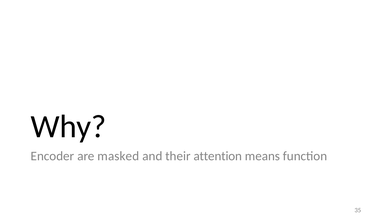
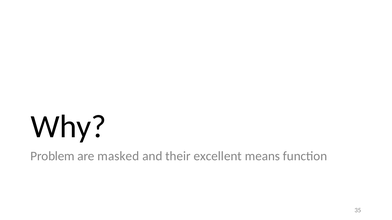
Encoder: Encoder -> Problem (53, 156)
attention: attention -> excellent (218, 156)
